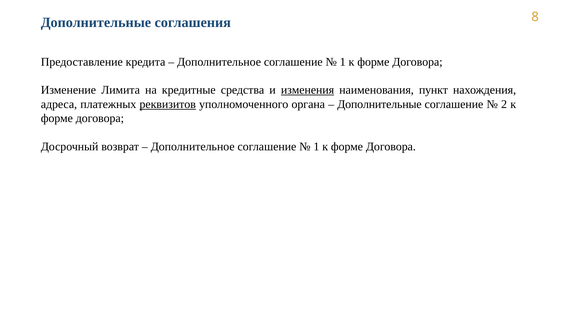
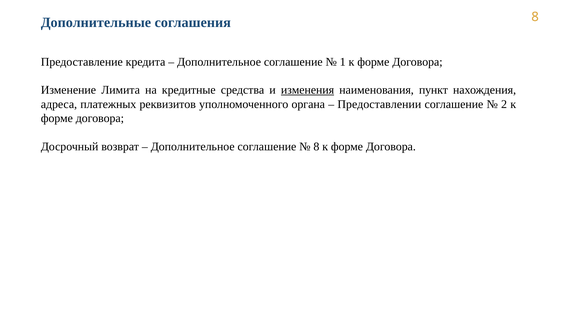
реквизитов underline: present -> none (168, 104)
Дополнительные: Дополнительные -> Предоставлении (379, 104)
1: 1 -> 8 (316, 147)
